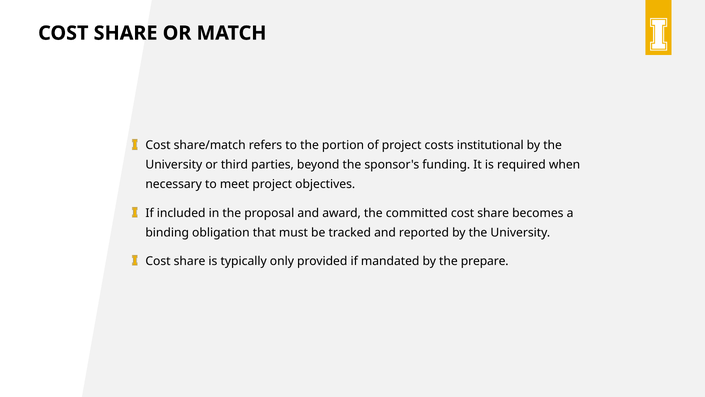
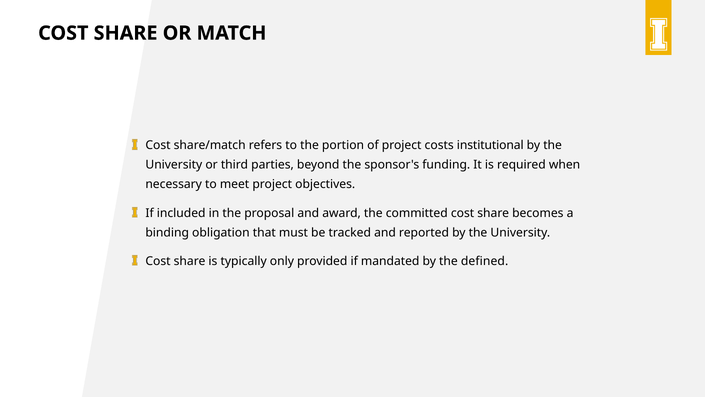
prepare: prepare -> defined (485, 261)
